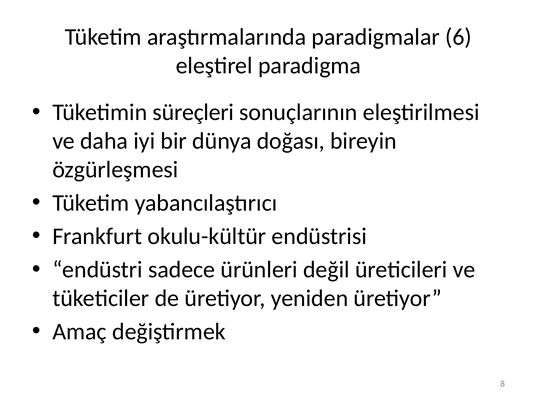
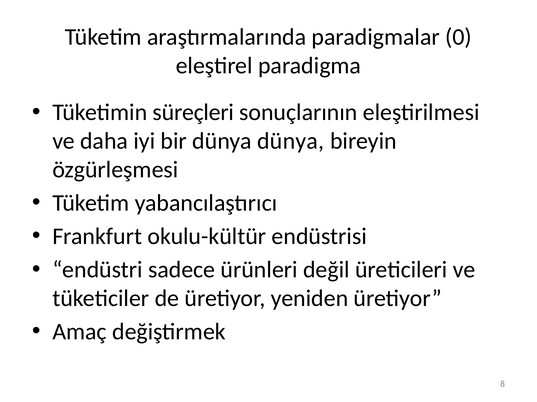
6: 6 -> 0 (459, 37)
dünya doğası: doğası -> dünya (291, 141)
